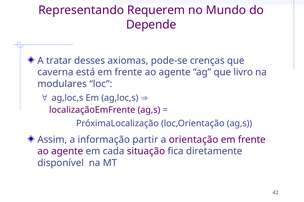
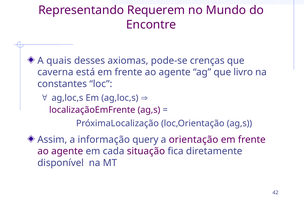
Depende: Depende -> Encontre (151, 25)
tratar: tratar -> quais (59, 61)
modulares: modulares -> constantes (62, 84)
partir: partir -> query (145, 139)
